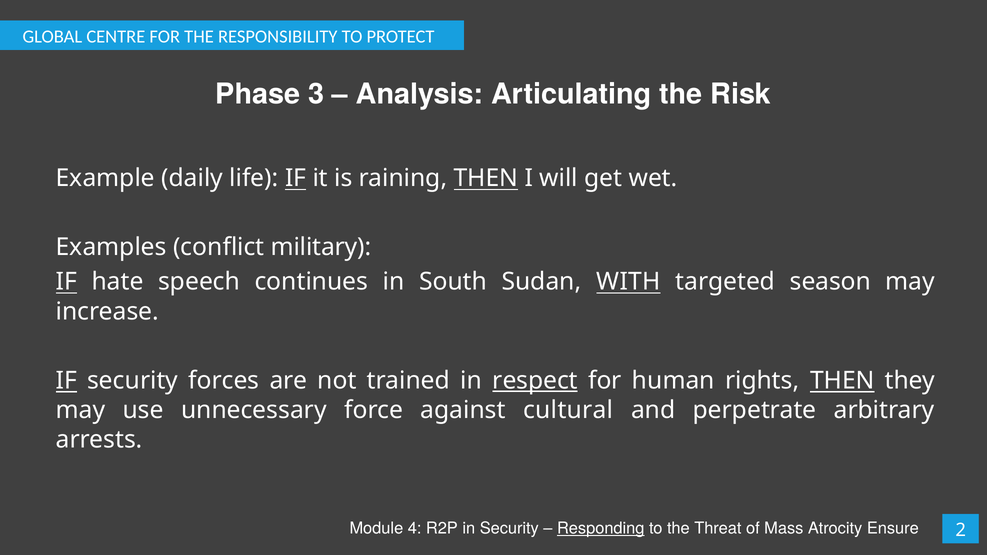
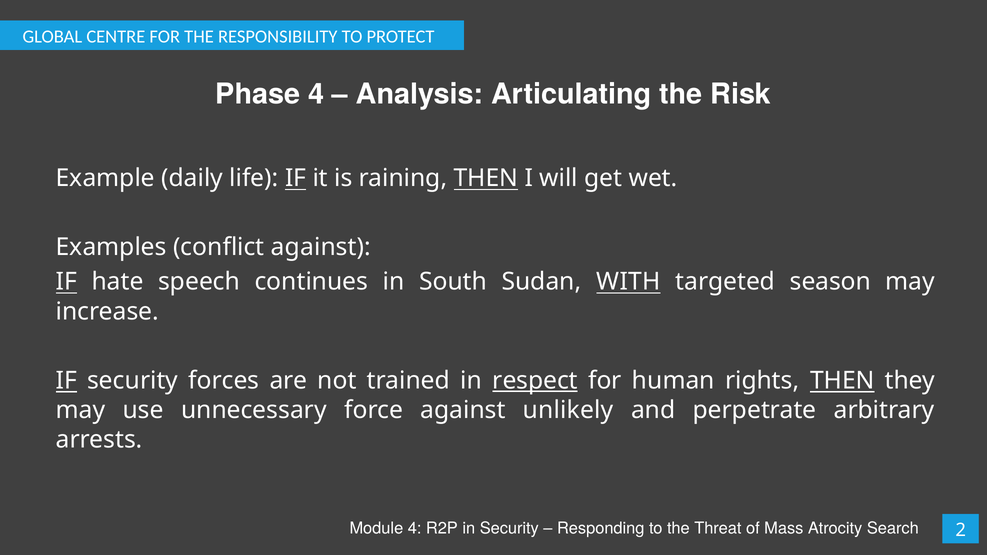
Phase 3: 3 -> 4 (316, 94)
conflict military: military -> against (321, 247)
cultural: cultural -> unlikely (568, 410)
Responding underline: present -> none (601, 529)
Ensure: Ensure -> Search (893, 529)
